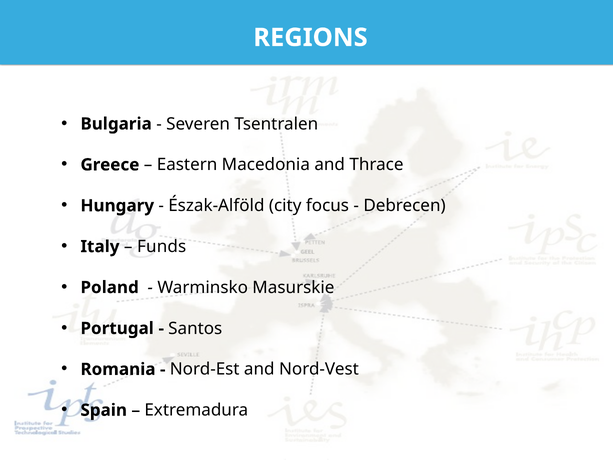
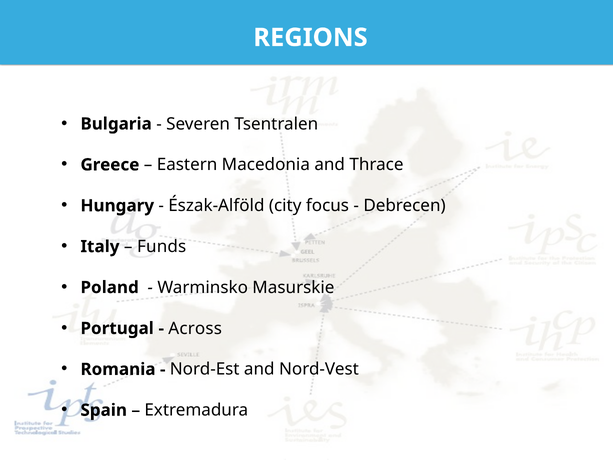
Santos: Santos -> Across (195, 328)
